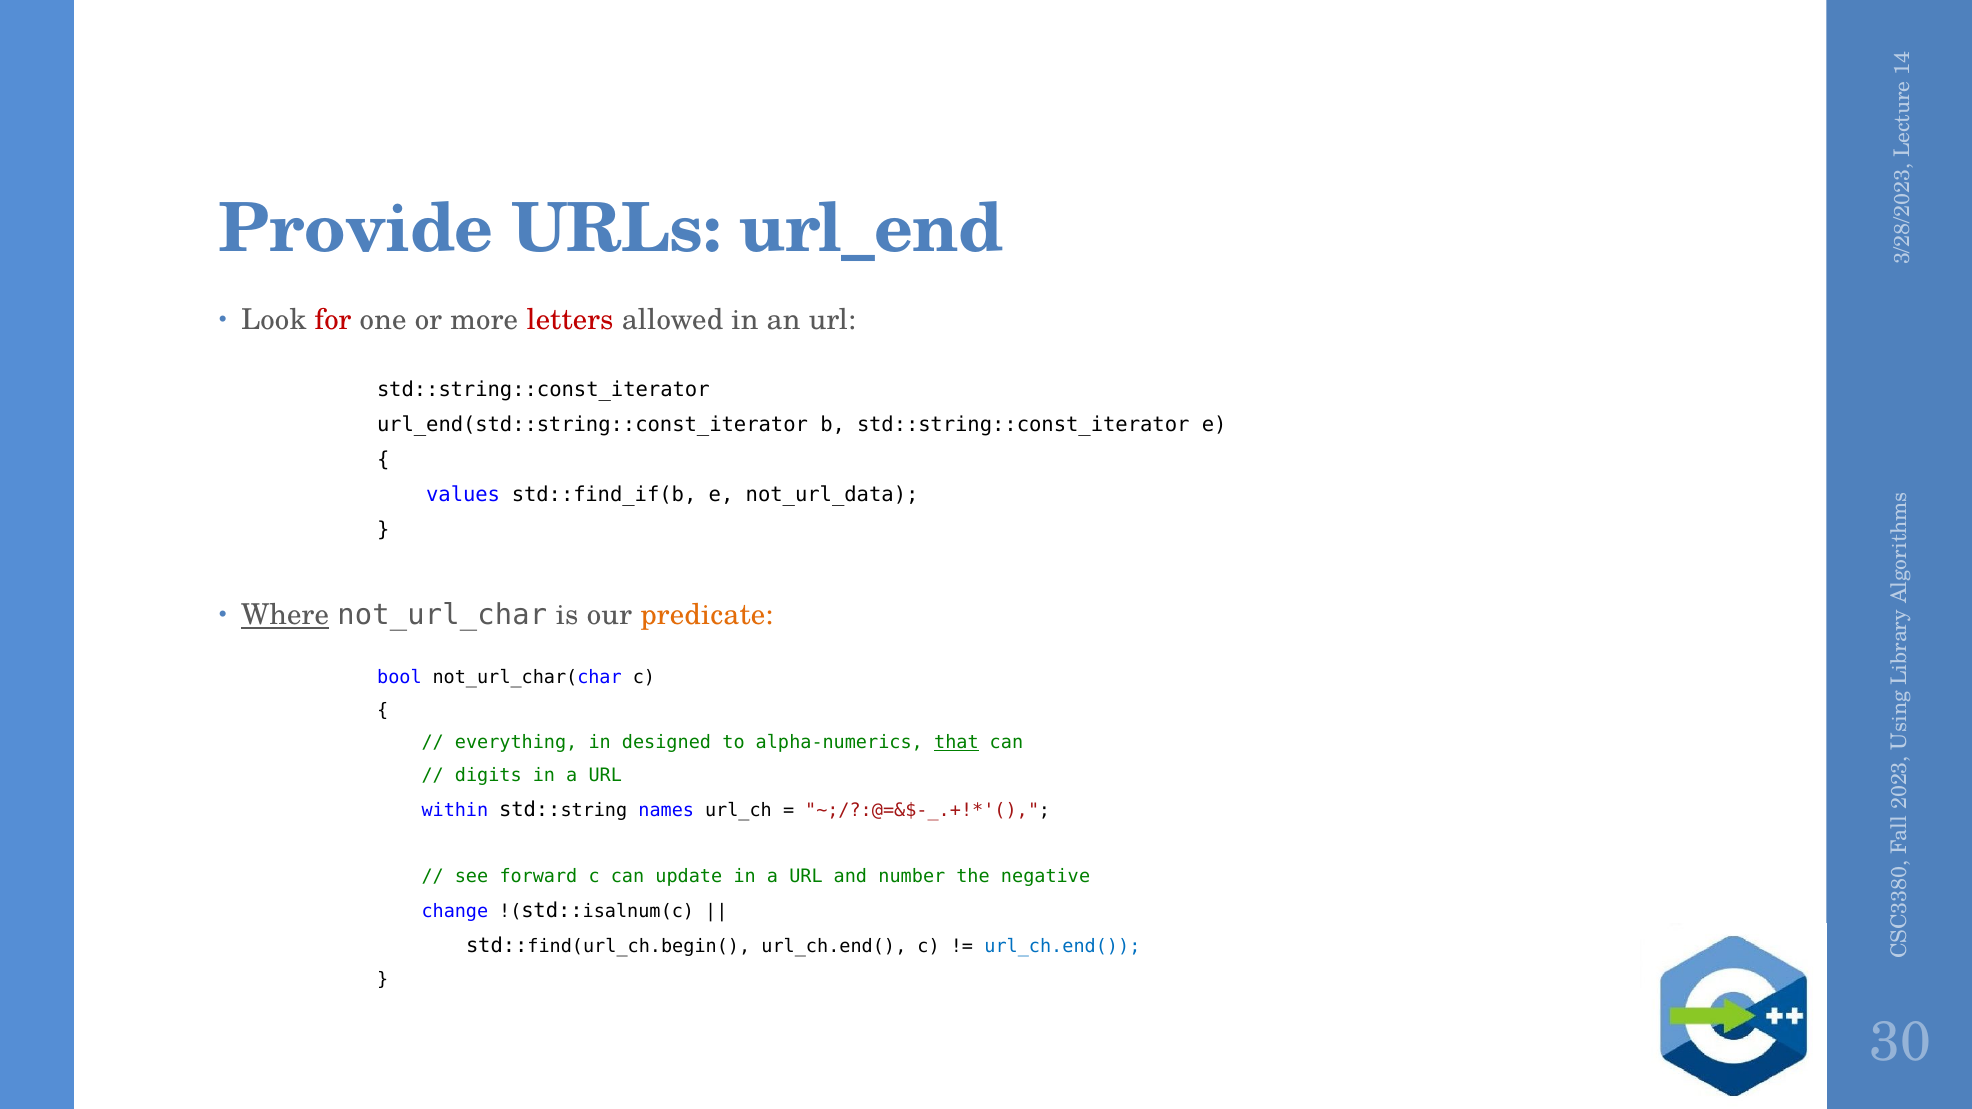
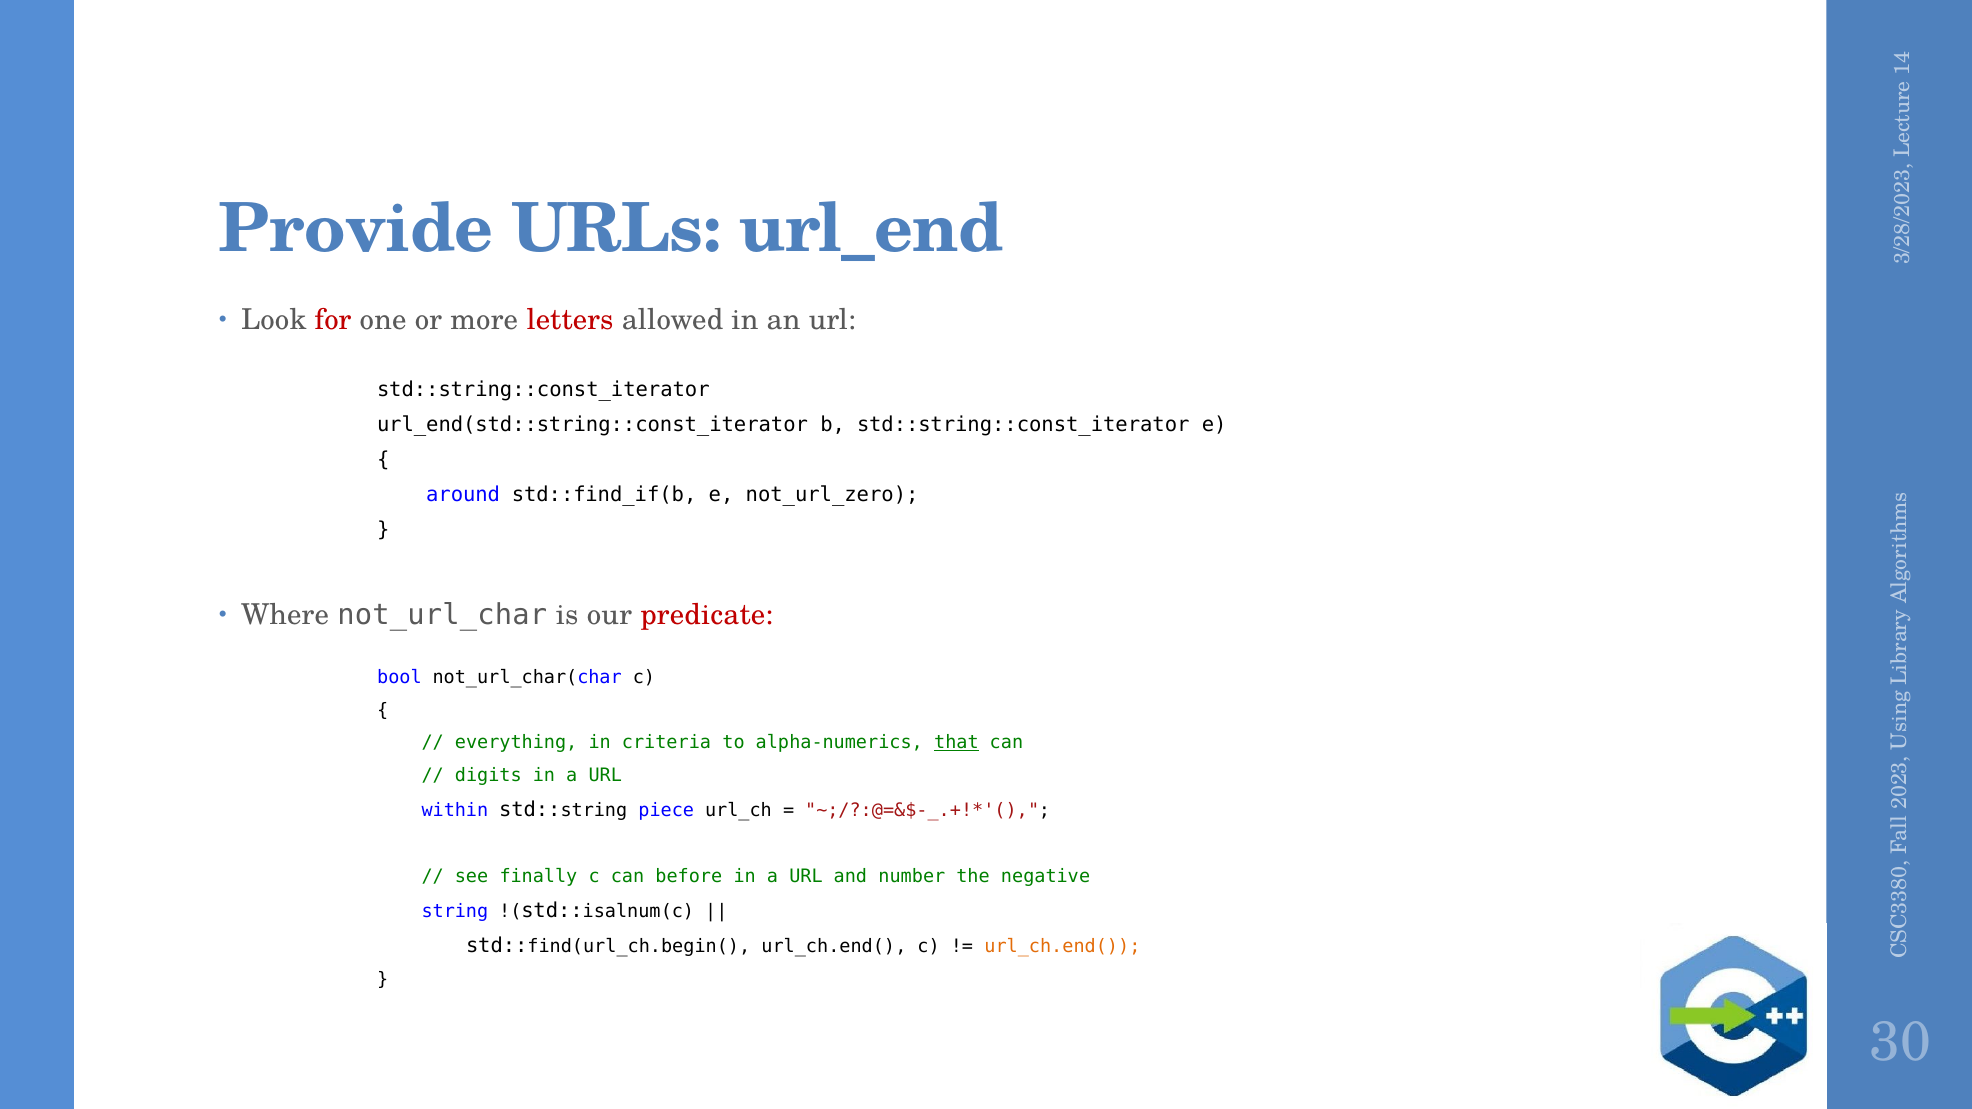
values: values -> around (463, 495)
not_url_data: not_url_data -> not_url_zero (832, 495)
Where underline: present -> none (285, 615)
predicate colour: orange -> red (707, 615)
designed: designed -> criteria (666, 743)
names: names -> piece (666, 810)
forward: forward -> finally (538, 877)
update: update -> before (689, 877)
change: change -> string (455, 911)
url_ch.end( colour: blue -> orange (1062, 946)
